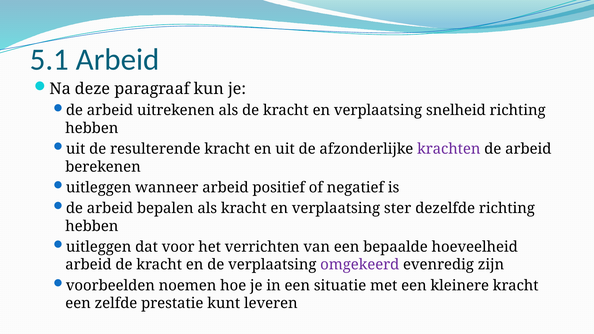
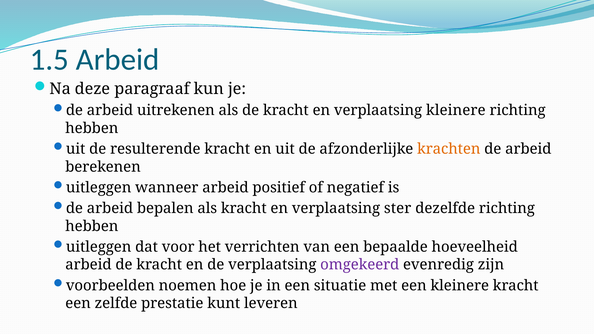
5.1: 5.1 -> 1.5 (49, 60)
verplaatsing snelheid: snelheid -> kleinere (456, 110)
krachten colour: purple -> orange (449, 149)
